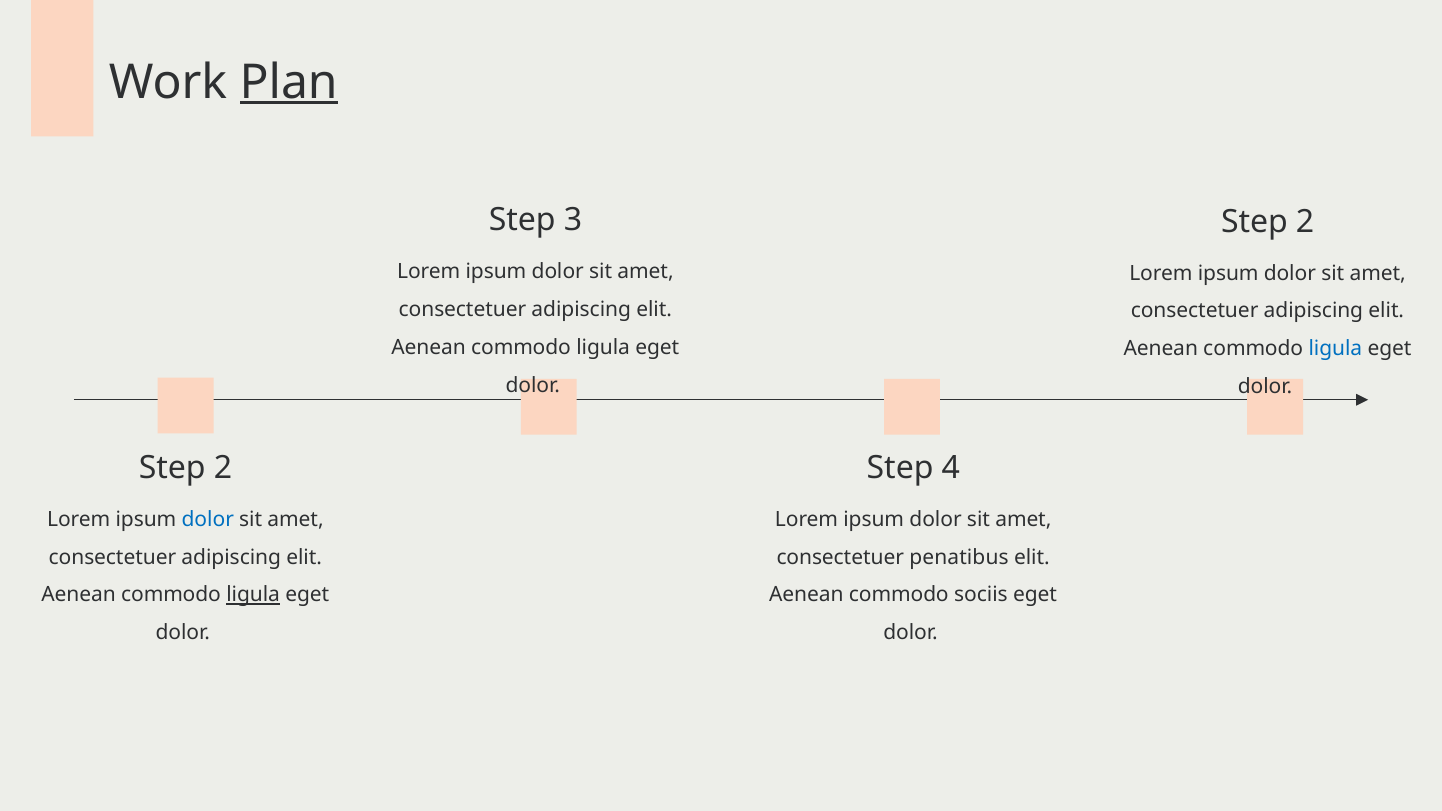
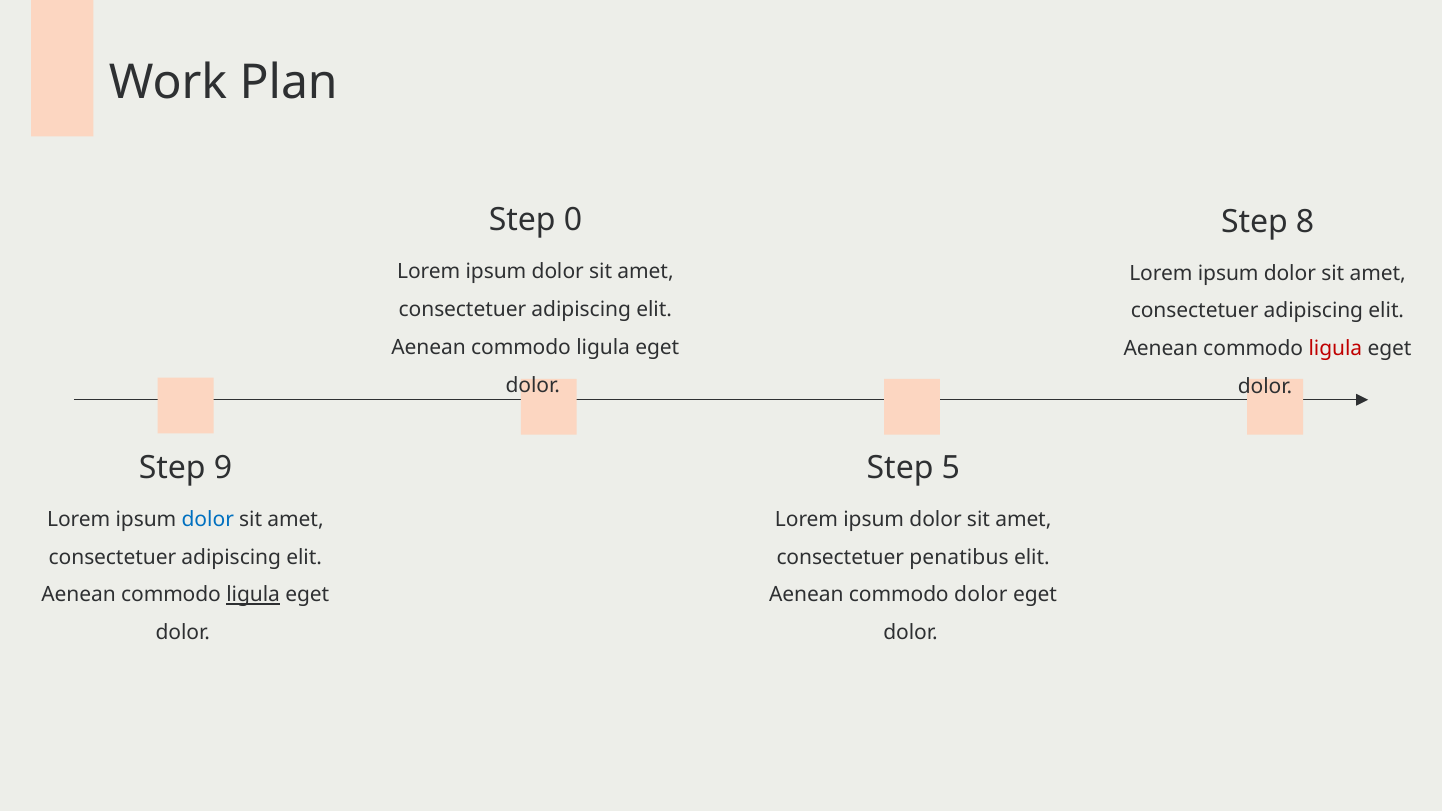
Plan underline: present -> none (289, 82)
3: 3 -> 0 (573, 220)
2: 2 -> 8 (1305, 222)
ligula colour: blue -> red (1335, 349)
2: 2 -> 9 (223, 468)
4: 4 -> 5 (951, 468)
commodo sociis: sociis -> dolor (981, 595)
